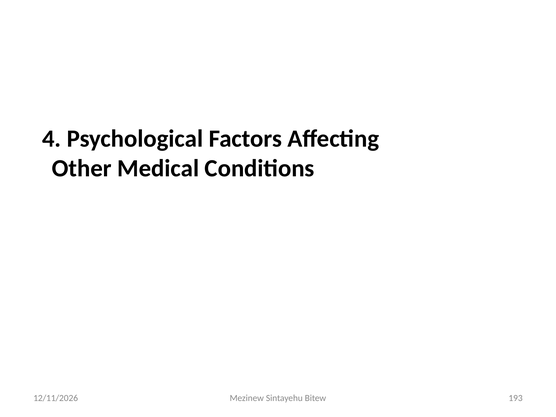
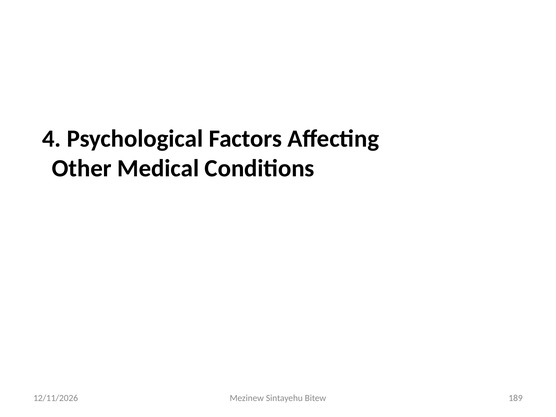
193: 193 -> 189 (516, 398)
